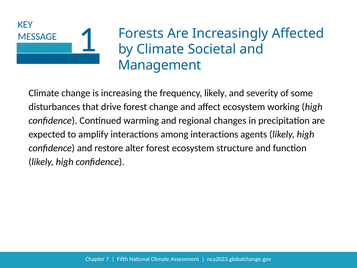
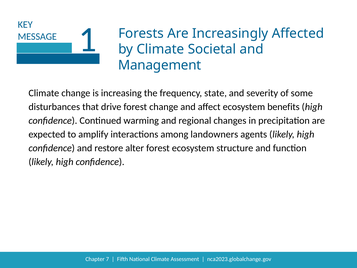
frequency likely: likely -> state (216, 93)
working: working -> benefits (283, 107)
among interactions: interactions -> landowners (214, 134)
